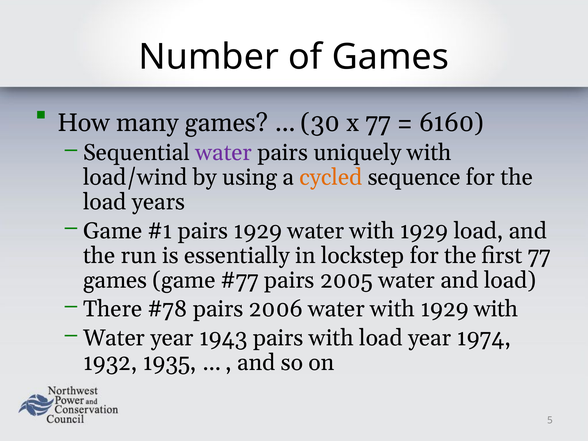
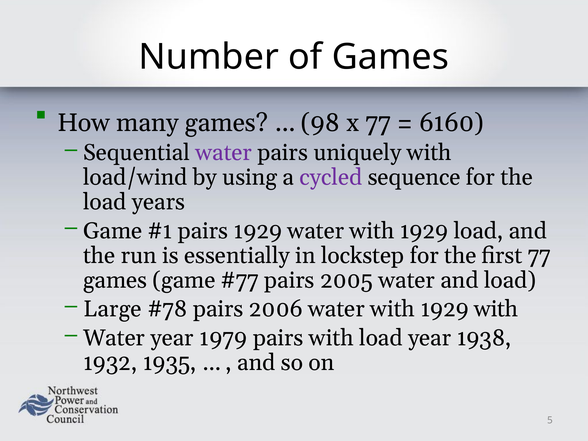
30: 30 -> 98 (320, 123)
cycled colour: orange -> purple (331, 177)
There: There -> Large (113, 309)
1943: 1943 -> 1979 (223, 338)
1974: 1974 -> 1938 (484, 338)
